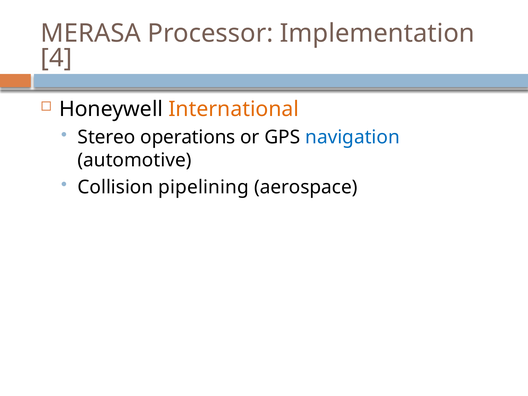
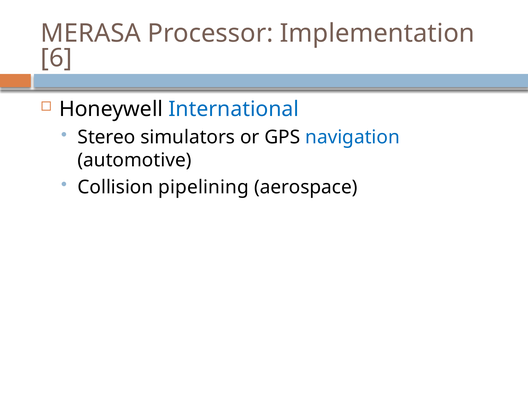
4: 4 -> 6 (56, 58)
International colour: orange -> blue (234, 109)
operations: operations -> simulators (188, 137)
